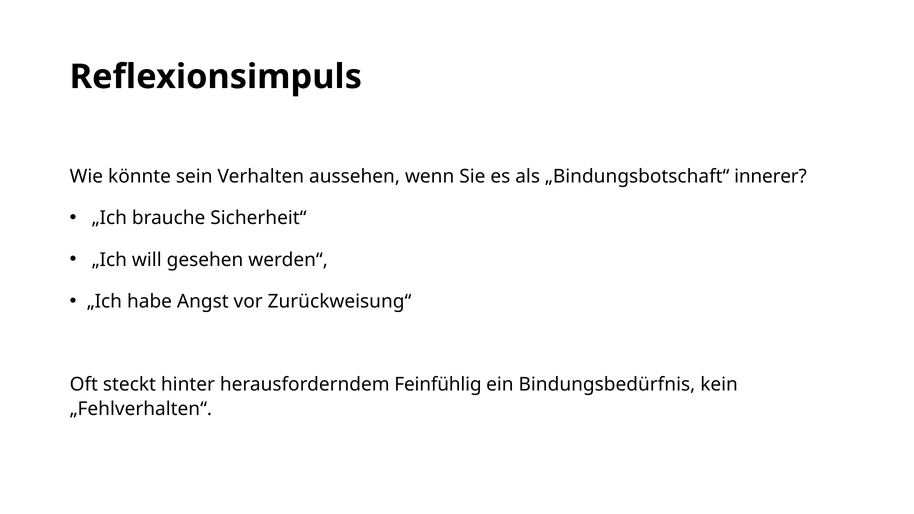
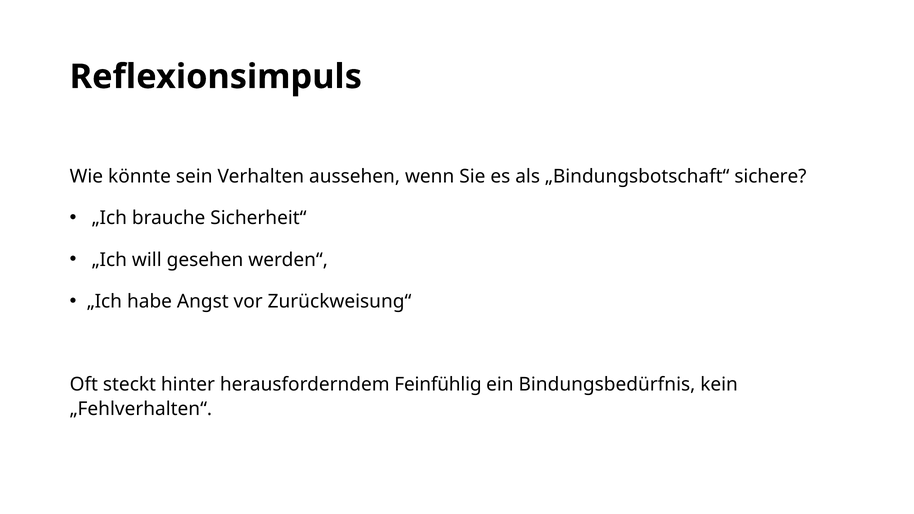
innerer: innerer -> sichere (770, 177)
